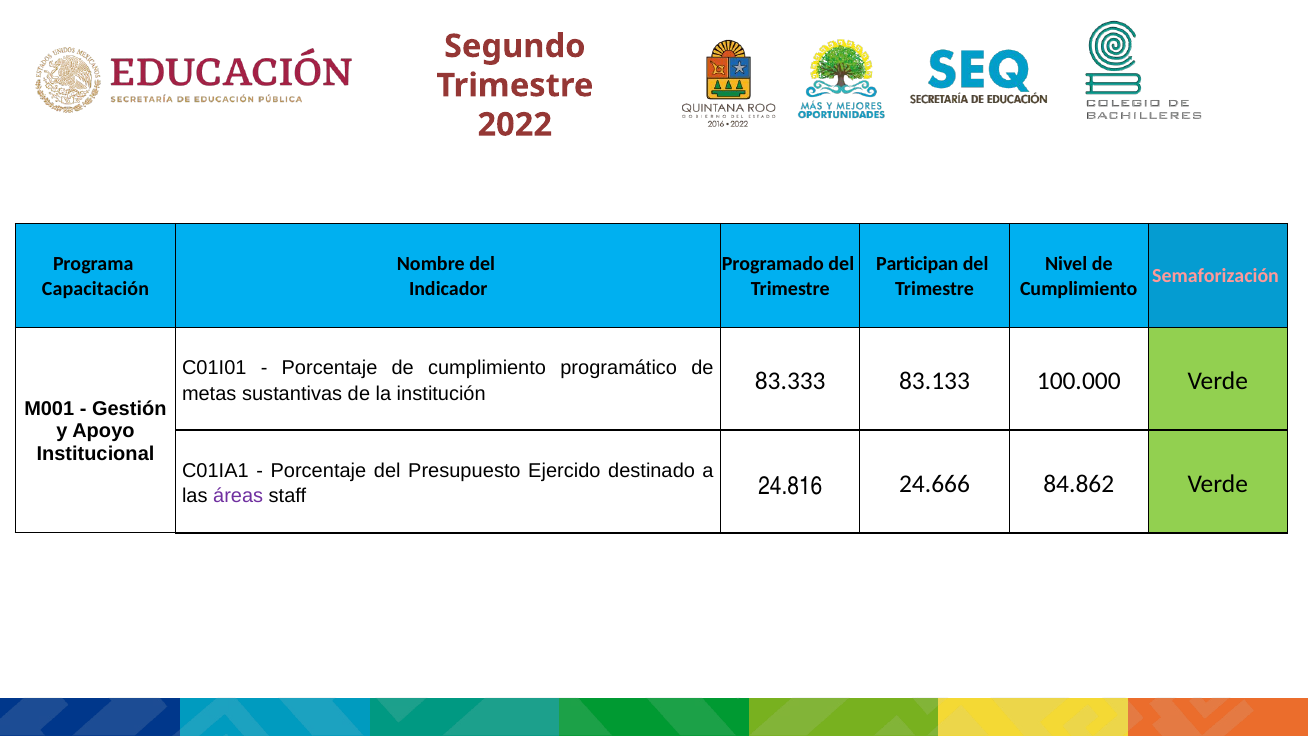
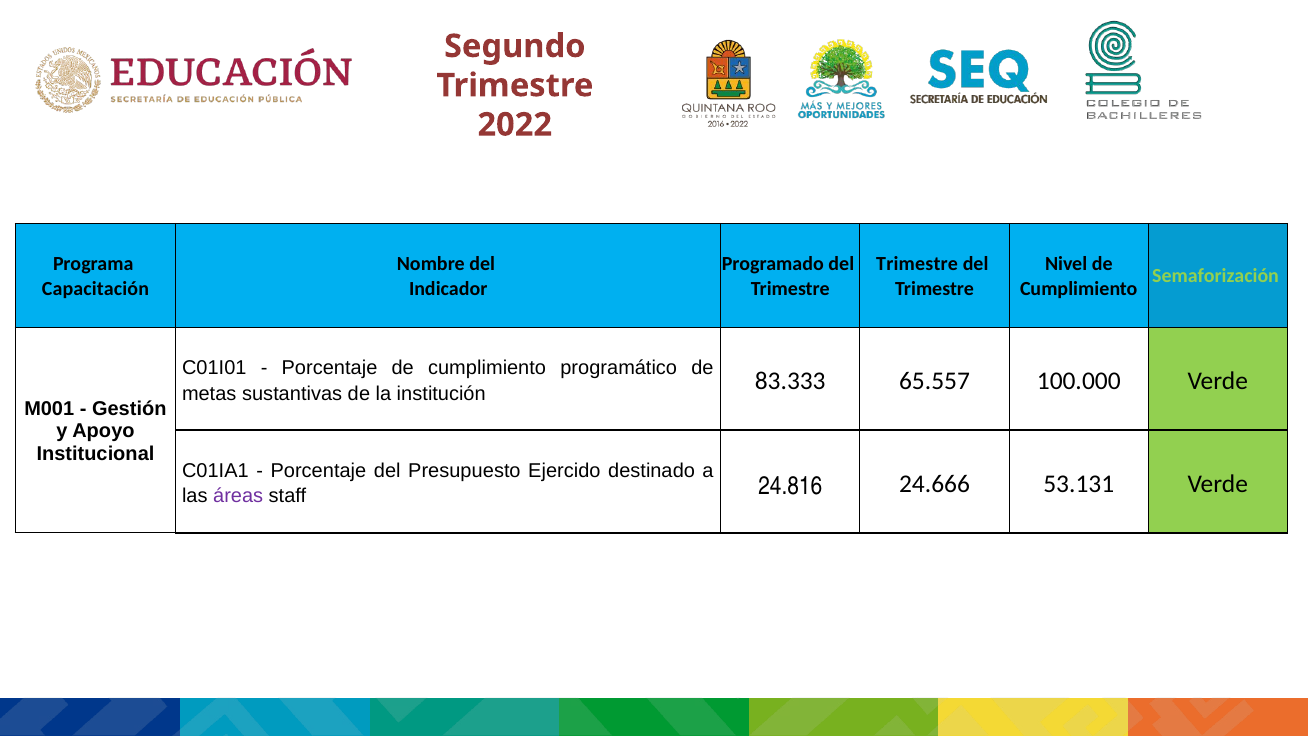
Participan: Participan -> Trimestre (917, 264)
Semaforización colour: pink -> light green (1216, 276)
83.133: 83.133 -> 65.557 (934, 381)
84.862: 84.862 -> 53.131 (1079, 484)
